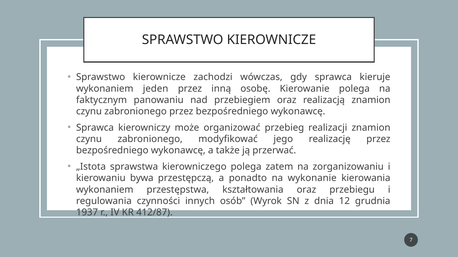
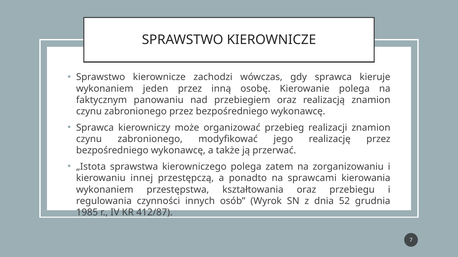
bywa: bywa -> innej (142, 179)
wykonanie: wykonanie -> sprawcami (312, 179)
12: 12 -> 52 (344, 201)
1937: 1937 -> 1985 (87, 213)
